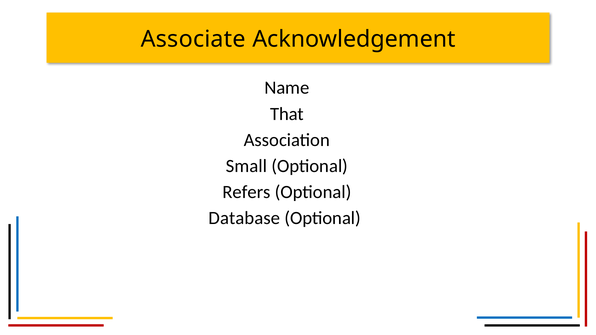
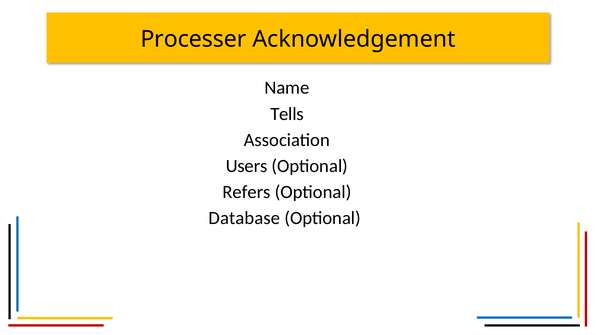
Associate: Associate -> Processer (193, 39)
That: That -> Tells (287, 114)
Small: Small -> Users (247, 166)
